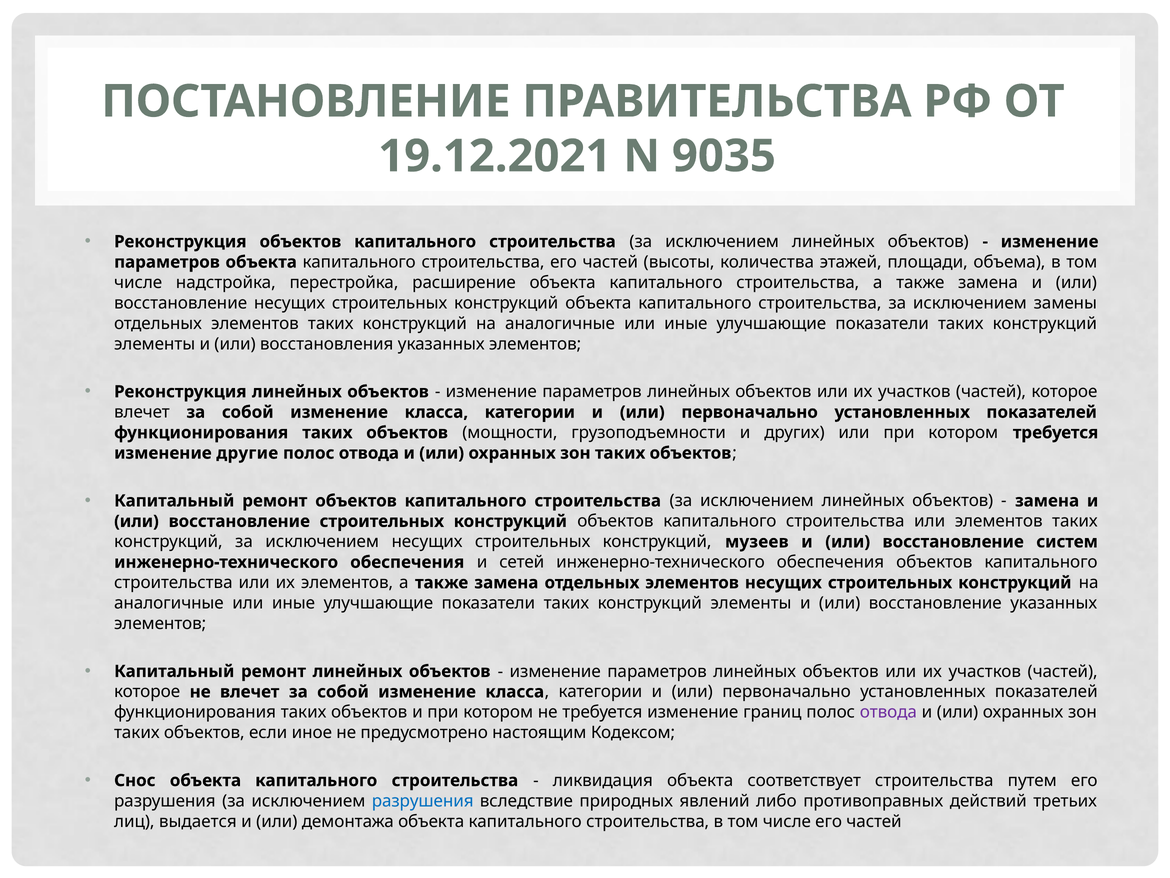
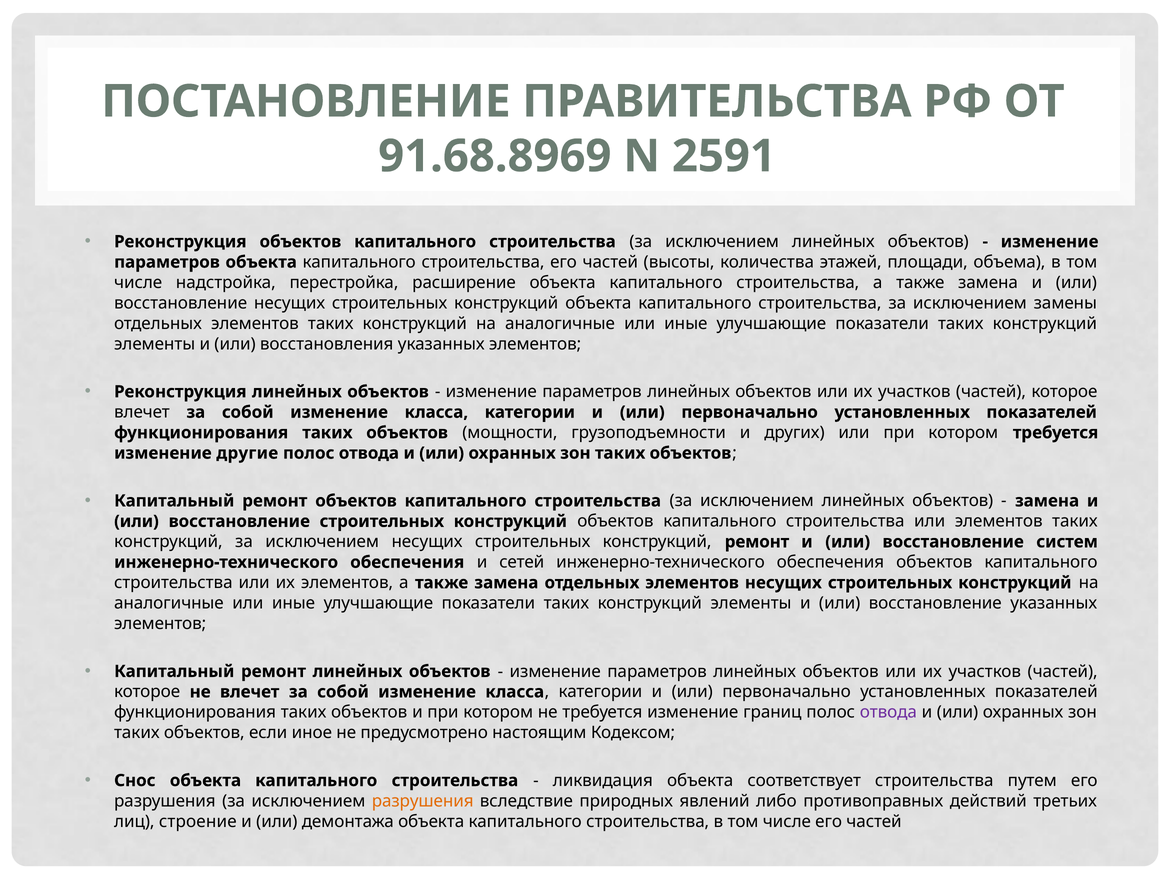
19.12.2021: 19.12.2021 -> 91.68.8969 (495, 156)
9035: 9035 -> 2591 (724, 156)
конструкций музеев: музеев -> ремонт (757, 541)
разрушения colour: blue -> orange (423, 801)
выдается: выдается -> строение (198, 821)
